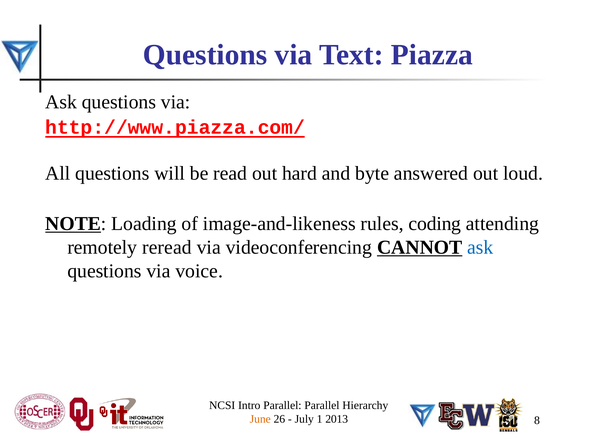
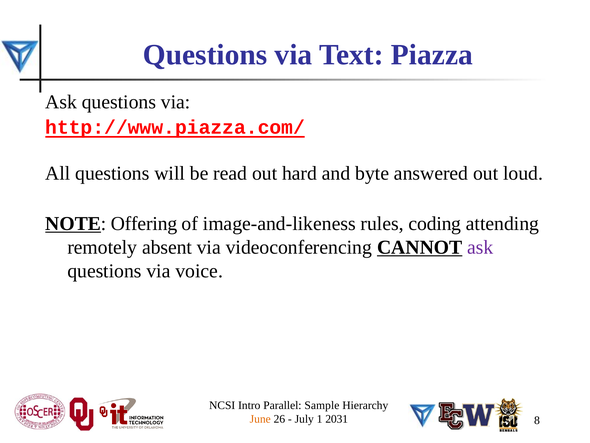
Loading: Loading -> Offering (144, 223)
reread: reread -> absent (167, 247)
ask colour: blue -> purple (480, 247)
Parallel Parallel: Parallel -> Sample (322, 405)
2013: 2013 -> 2031 (337, 419)
